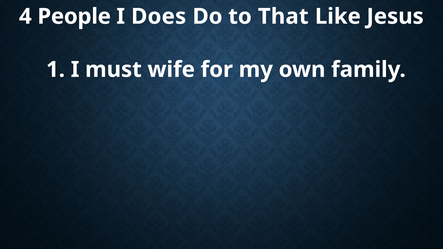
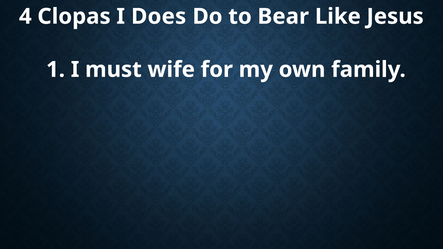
People: People -> Clopas (74, 16)
That: That -> Bear (283, 16)
